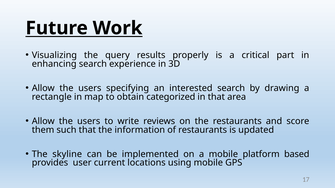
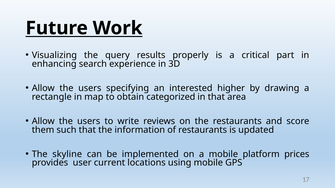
interested search: search -> higher (231, 88)
based: based -> prices (297, 154)
